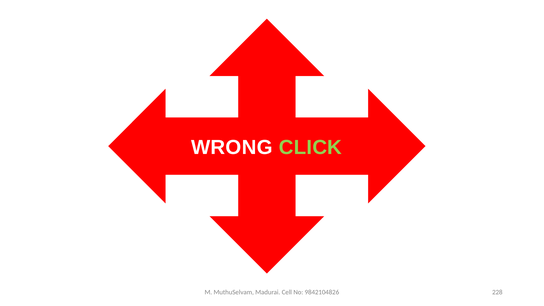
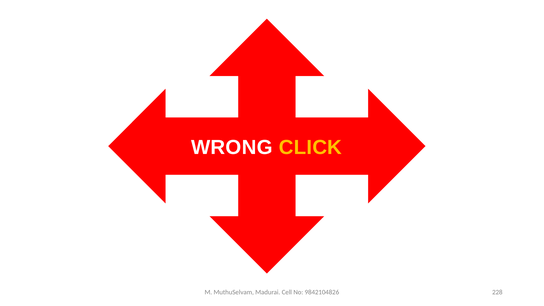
CLICK colour: light green -> yellow (310, 148)
